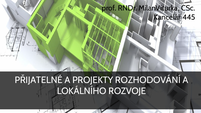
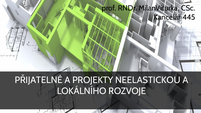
ROZHODOVÁNÍ: ROZHODOVÁNÍ -> NEELASTICKOU (148, 80)
